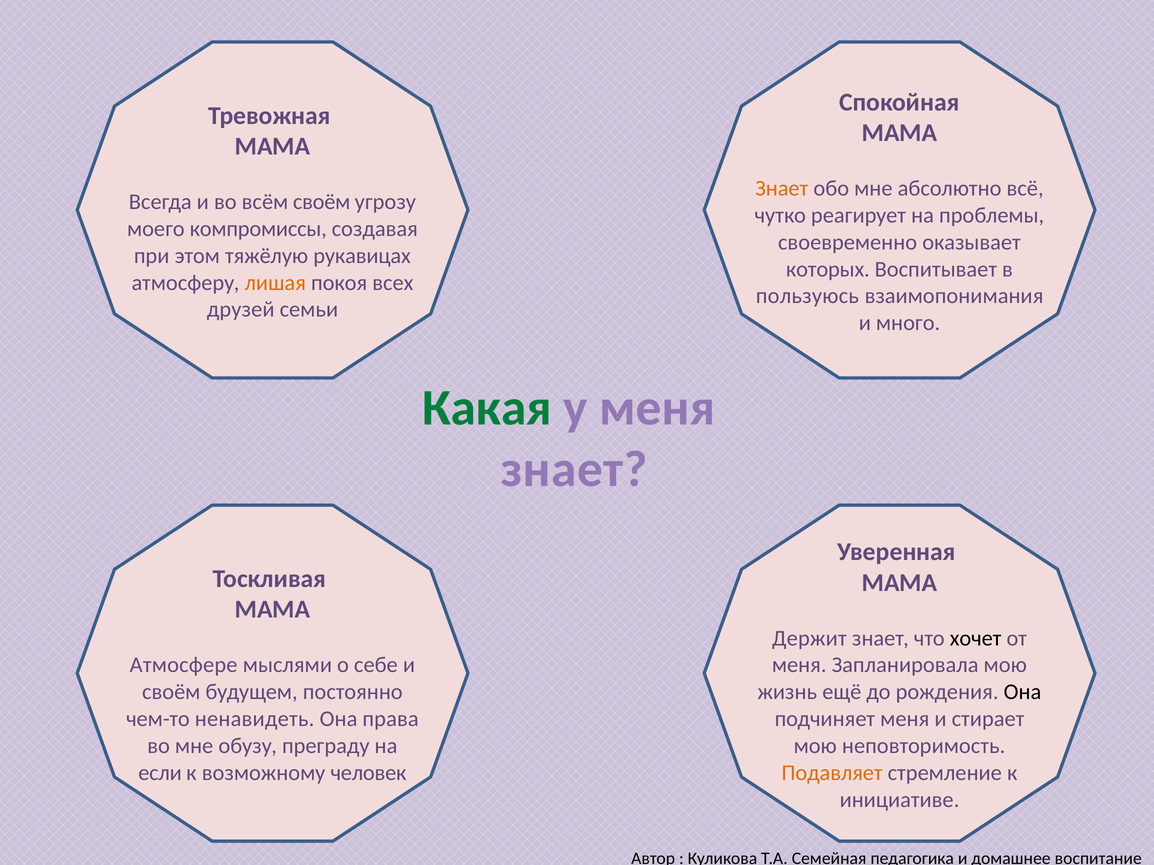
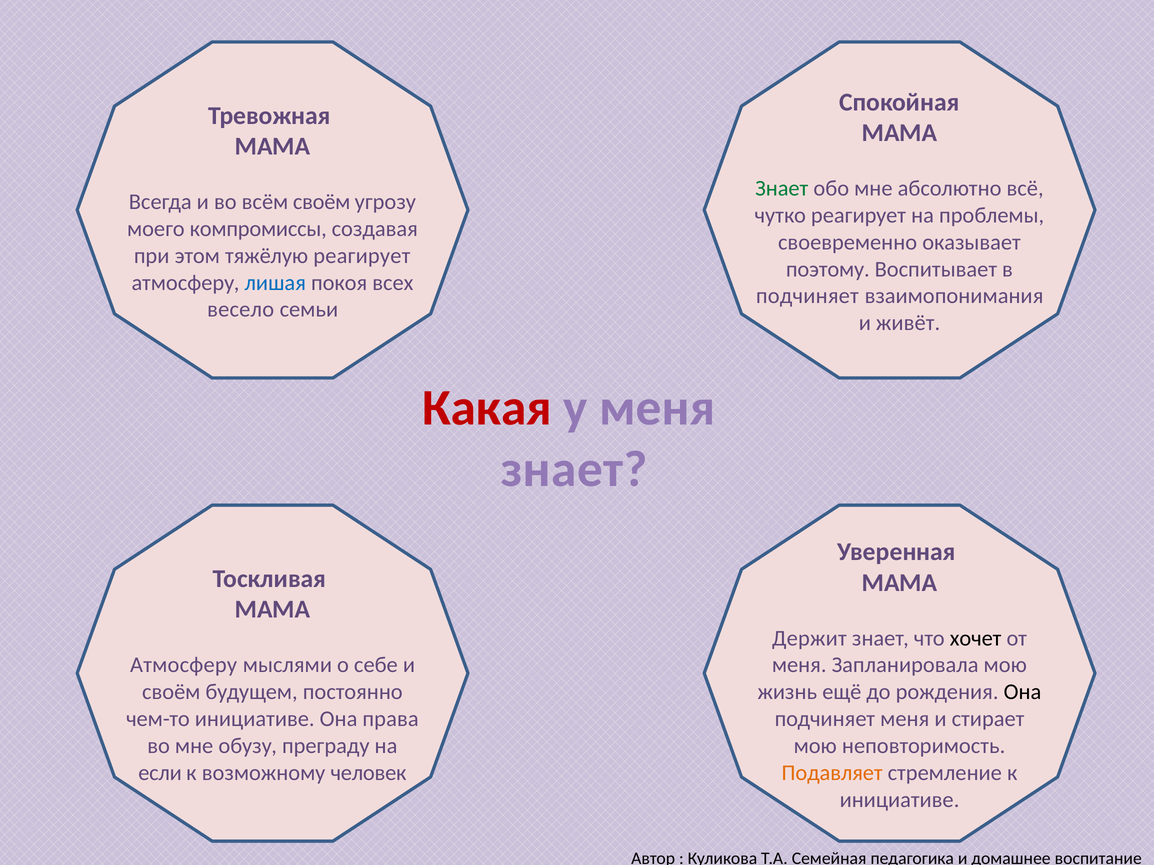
Знает colour: orange -> green (782, 189)
тяжёлую рукавицах: рукавицах -> реагирует (362, 256)
которых: которых -> поэтому (828, 269)
лишая colour: orange -> blue (275, 283)
пользуюсь: пользуюсь -> подчиняет (807, 296)
друзей: друзей -> весело (241, 310)
много: много -> живёт (908, 323)
Какая colour: green -> red (487, 408)
Атмосфере: Атмосфере -> Атмосферу (184, 665)
чем-то ненавидеть: ненавидеть -> инициативе (255, 719)
